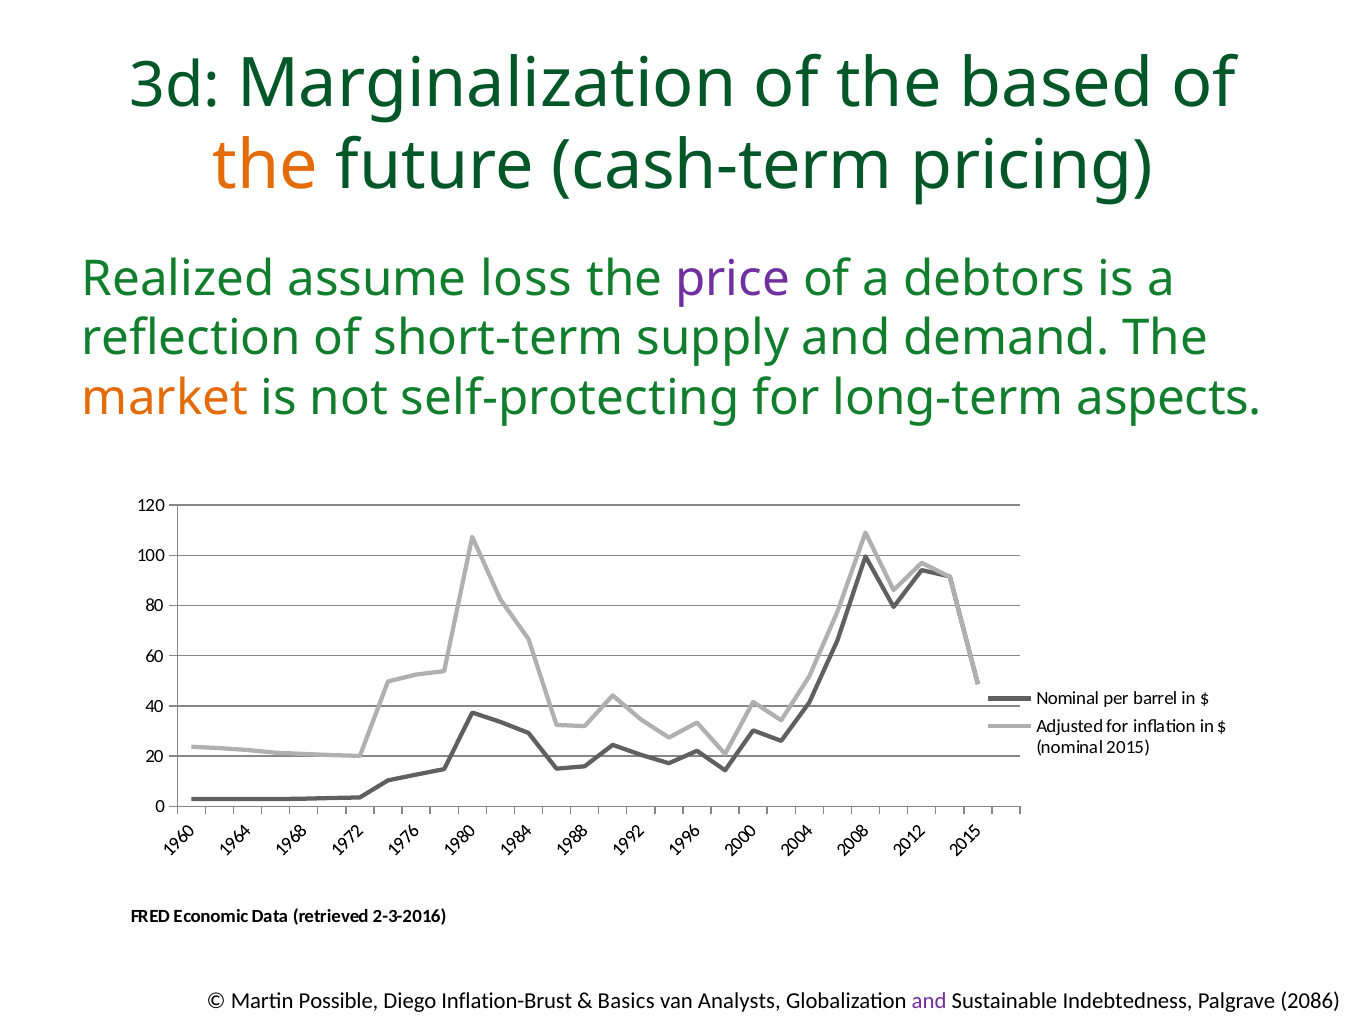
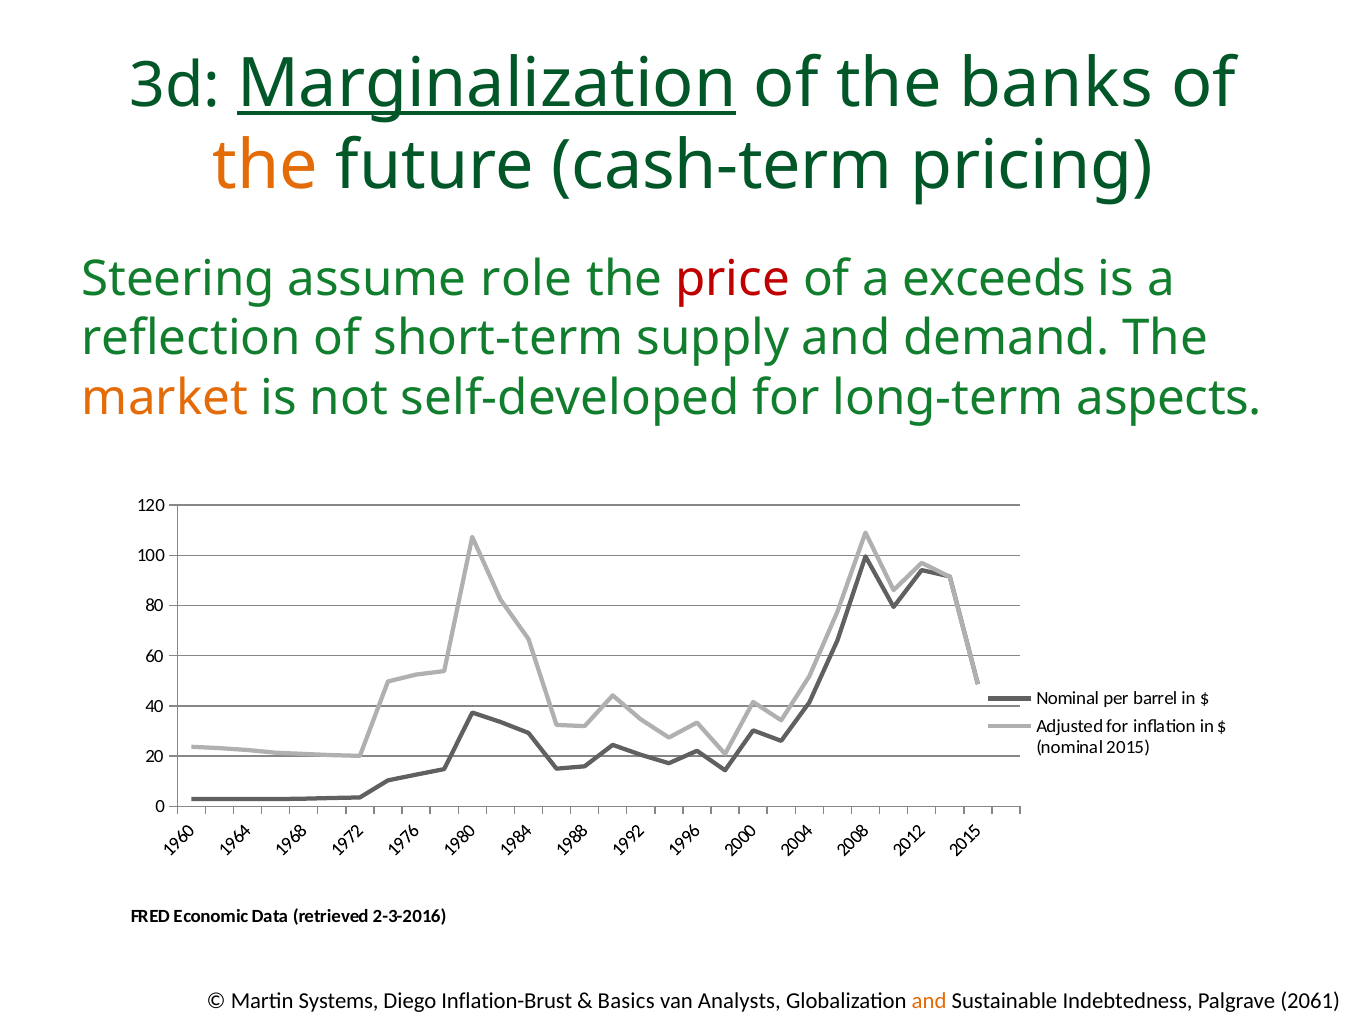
Marginalization underline: none -> present (487, 84)
based: based -> banks (1056, 84)
Realized: Realized -> Steering (178, 279)
loss: loss -> role (526, 279)
price colour: purple -> red (733, 279)
debtors: debtors -> exceeds (994, 279)
self-protecting: self-protecting -> self-developed (570, 398)
Possible: Possible -> Systems (339, 1001)
and colour: purple -> orange (929, 1001)
2086: 2086 -> 2061 (1310, 1001)
